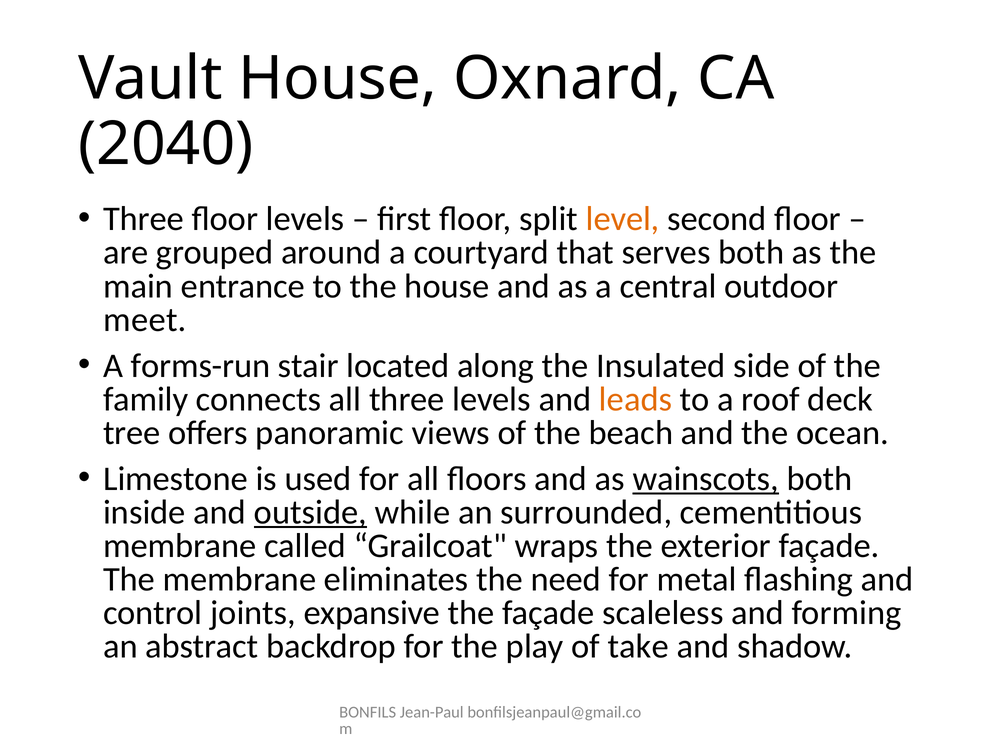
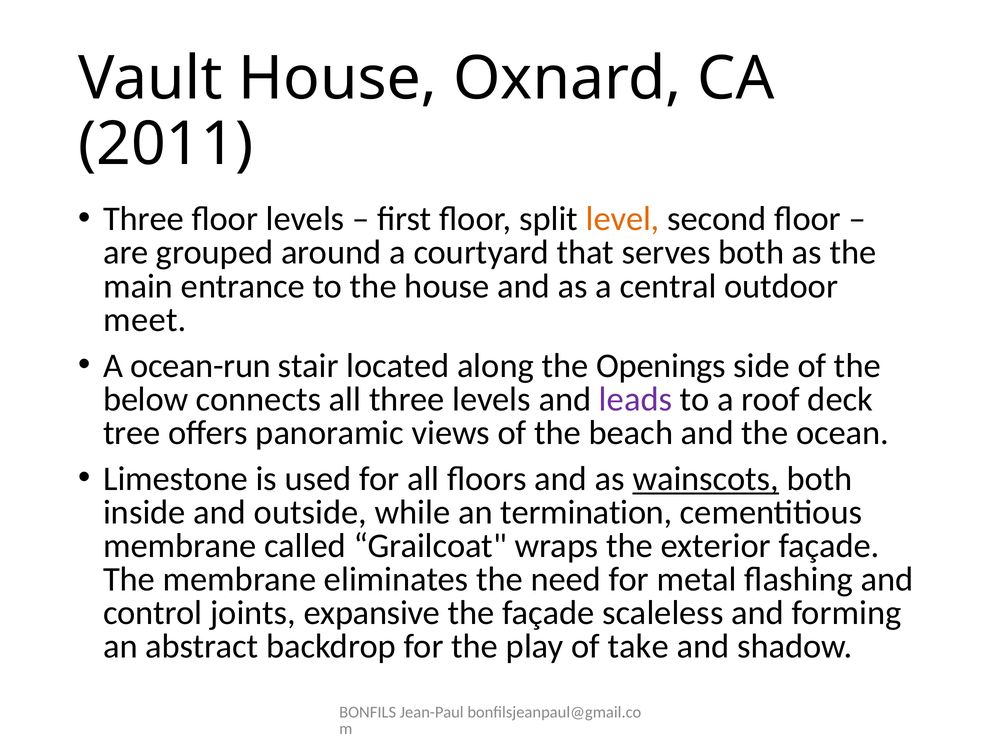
2040: 2040 -> 2011 (166, 144)
forms-run: forms-run -> ocean-run (201, 365)
Insulated: Insulated -> Openings (661, 365)
family: family -> below (146, 399)
leads colour: orange -> purple (636, 399)
outside underline: present -> none (310, 512)
surrounded: surrounded -> termination (586, 512)
